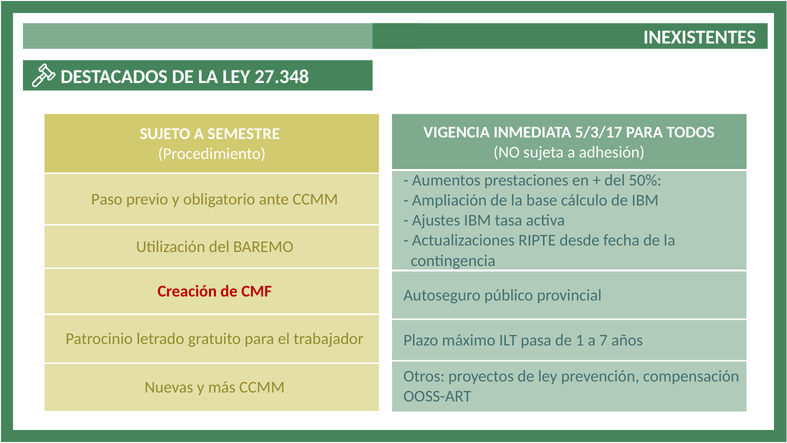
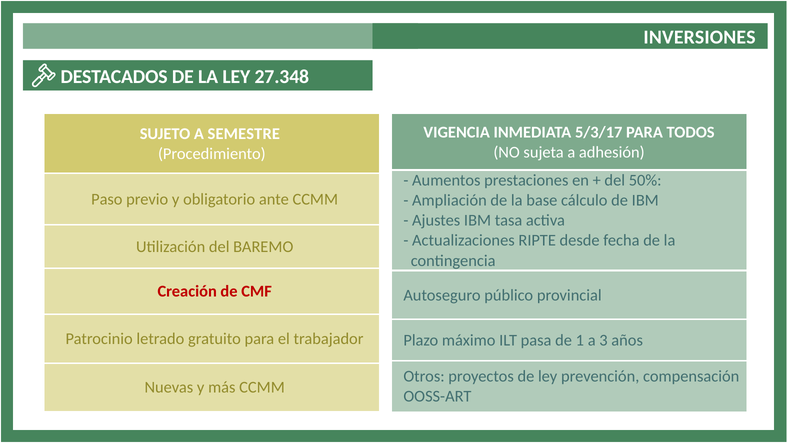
INEXISTENTES: INEXISTENTES -> INVERSIONES (700, 37)
7: 7 -> 3 (603, 340)
